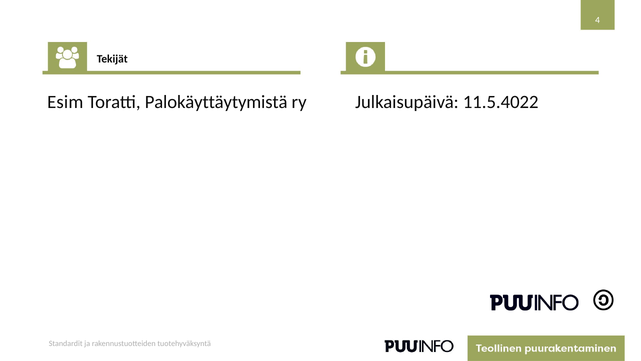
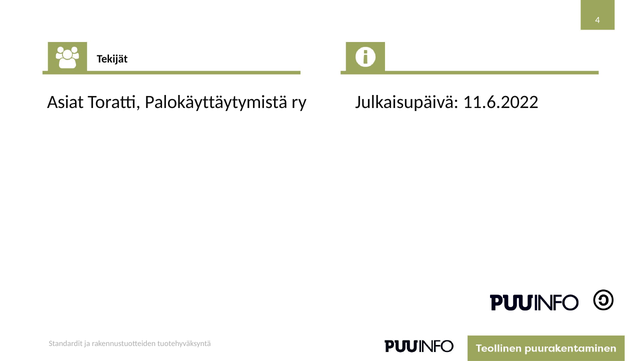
Esim: Esim -> Asiat (65, 102)
11.5.4022: 11.5.4022 -> 11.6.2022 (501, 102)
